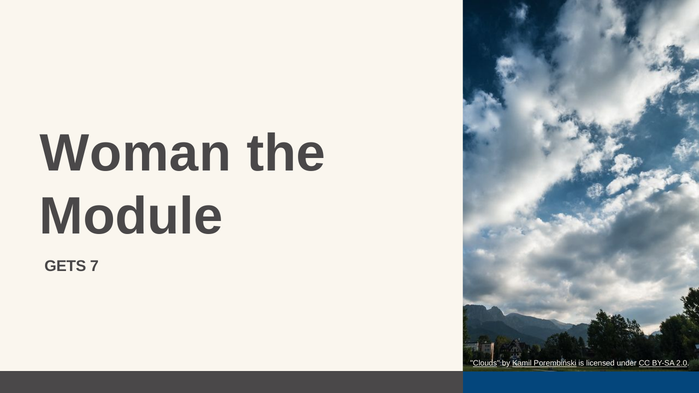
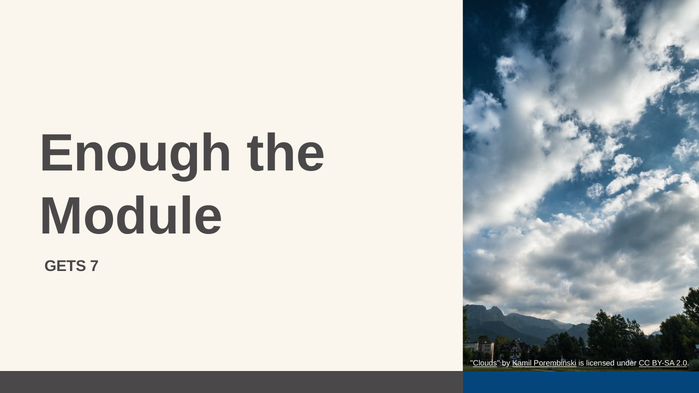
Woman: Woman -> Enough (136, 154)
